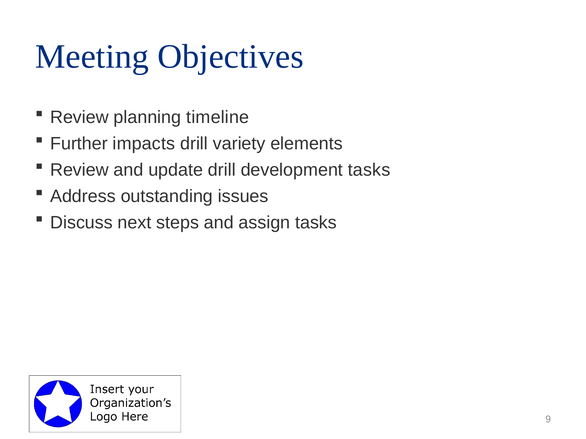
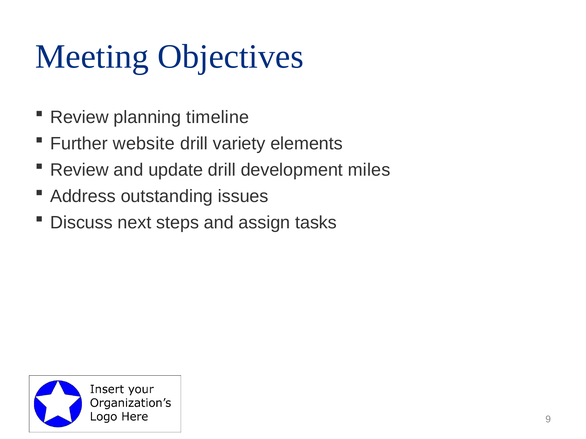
impacts: impacts -> website (144, 144)
development tasks: tasks -> miles (369, 170)
